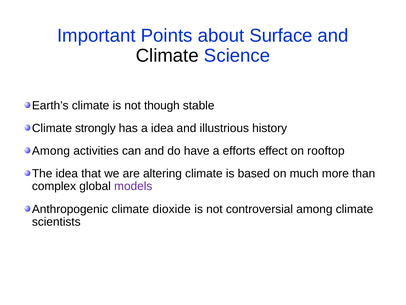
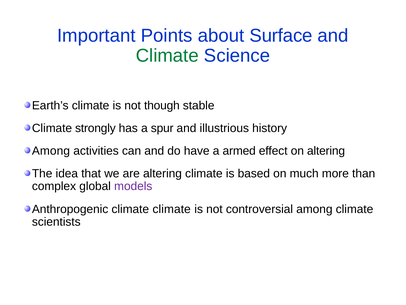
Climate colour: black -> green (167, 56)
a idea: idea -> spur (162, 128)
efforts: efforts -> armed (239, 151)
on rooftop: rooftop -> altering (326, 151)
climate dioxide: dioxide -> climate (172, 209)
